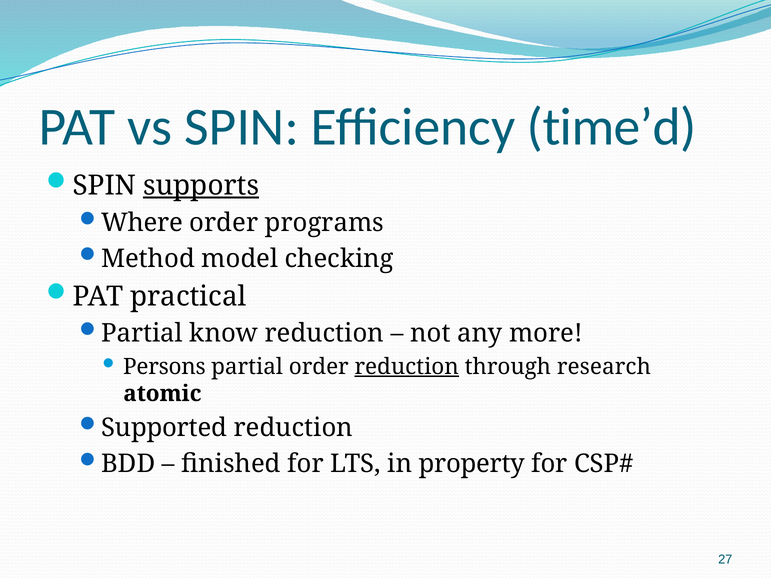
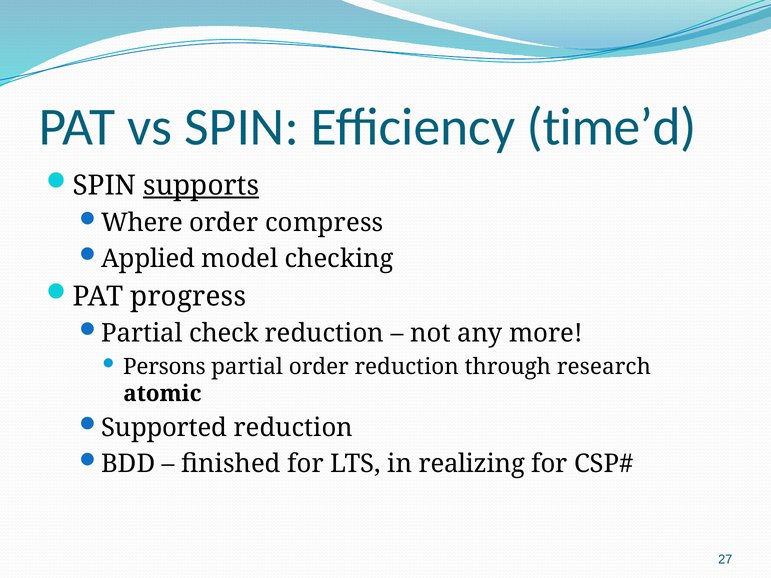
programs: programs -> compress (324, 223)
Method: Method -> Applied (148, 259)
practical: practical -> progress (188, 297)
know: know -> check (224, 334)
reduction underline: present -> none (407, 367)
property: property -> realizing (472, 464)
